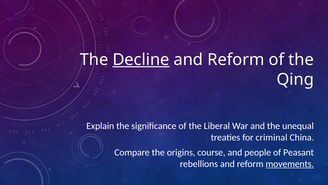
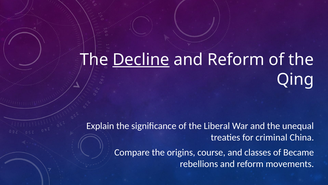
people: people -> classes (258, 152)
Peasant: Peasant -> Became (299, 152)
movements underline: present -> none (290, 164)
